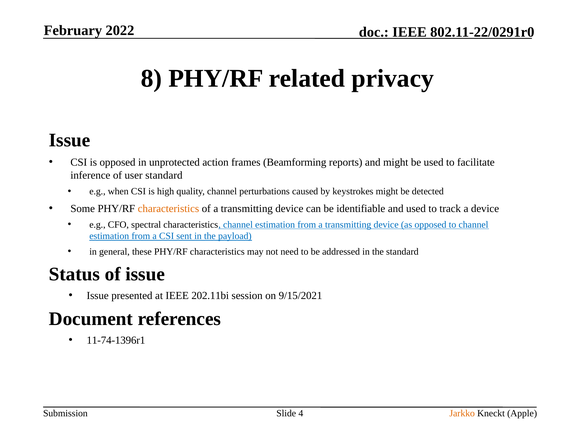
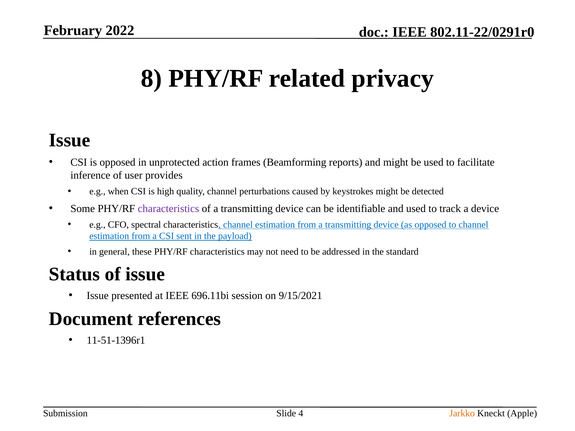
user standard: standard -> provides (164, 175)
characteristics colour: orange -> purple (168, 209)
202.11bi: 202.11bi -> 696.11bi (210, 296)
11-74-1396r1: 11-74-1396r1 -> 11-51-1396r1 (116, 341)
